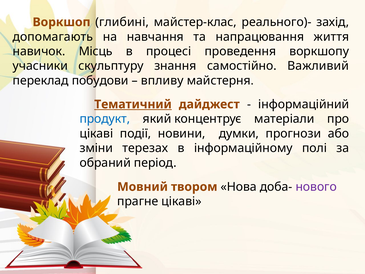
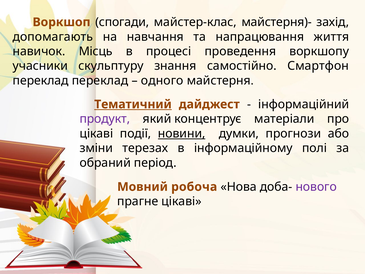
глибині: глибині -> спогади (122, 22)
реального)-: реального)- -> майстерня)- (277, 22)
Важливий: Важливий -> Смартфон (318, 66)
переклад побудови: побудови -> переклад (100, 81)
впливу: впливу -> одного (162, 81)
продукт colour: blue -> purple (105, 119)
новини underline: none -> present (182, 133)
твором: твором -> робоча (194, 187)
